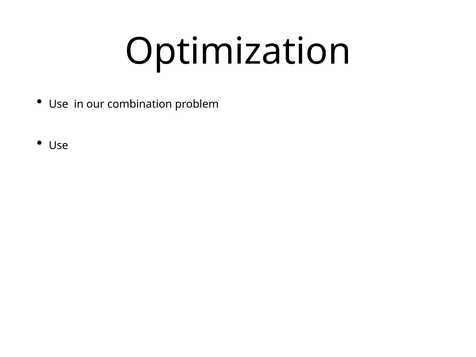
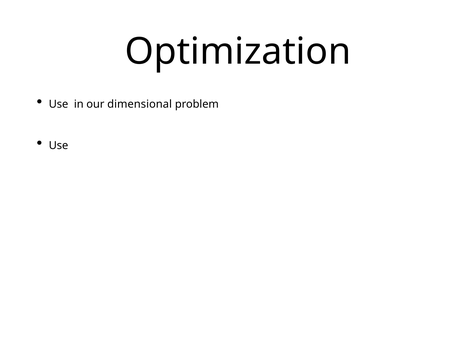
combination: combination -> dimensional (140, 104)
